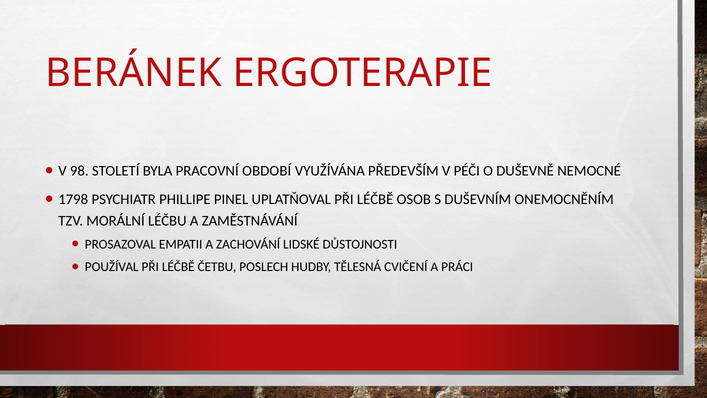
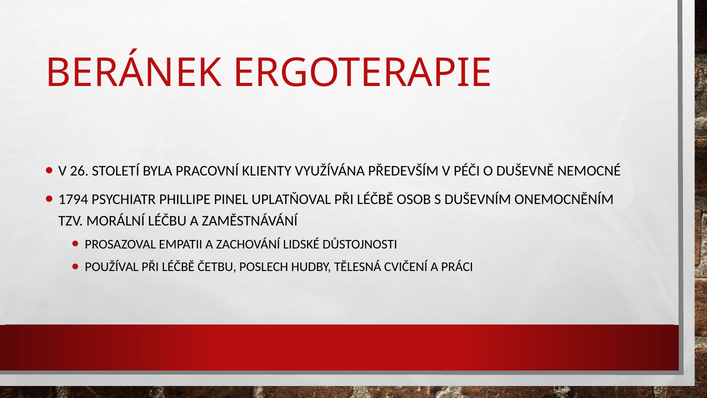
98: 98 -> 26 (79, 171)
OBDOBÍ: OBDOBÍ -> KLIENTY (267, 171)
1798: 1798 -> 1794 (73, 199)
